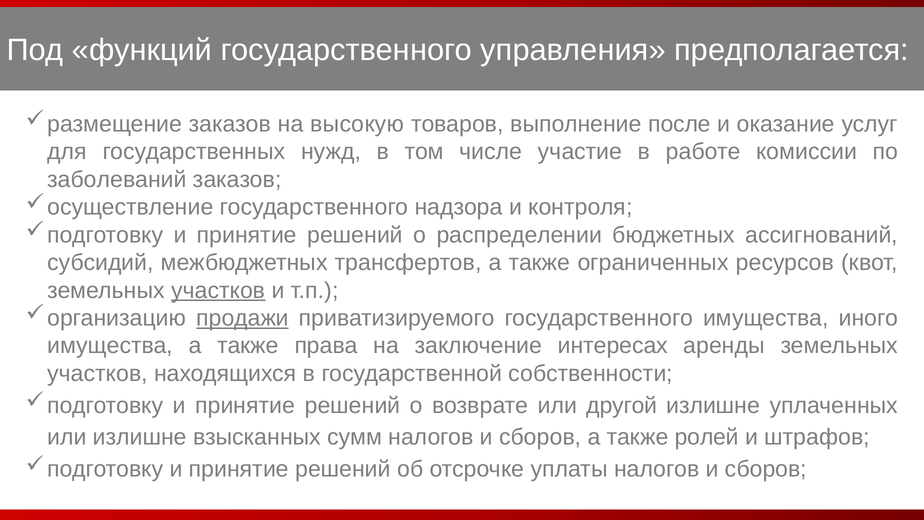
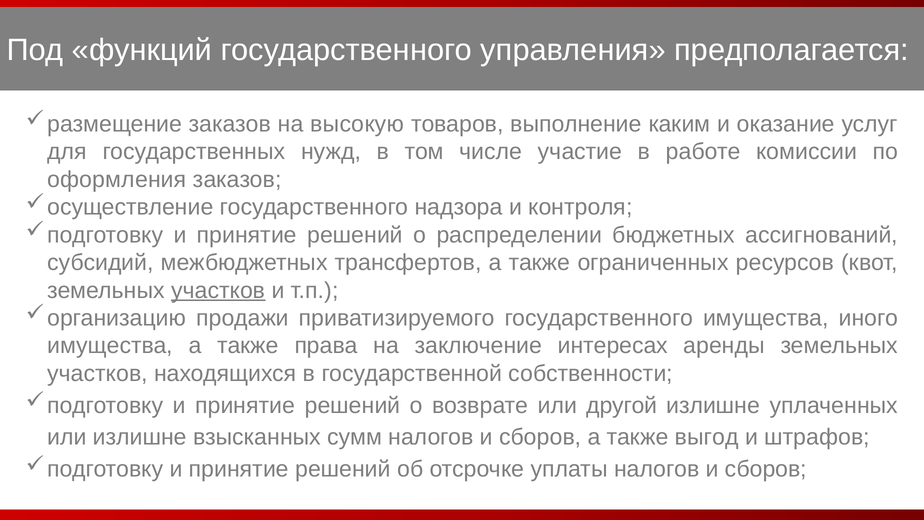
после: после -> каким (679, 124)
заболеваний: заболеваний -> оформления (117, 179)
продажи underline: present -> none (243, 318)
ролей: ролей -> выгод (707, 437)
